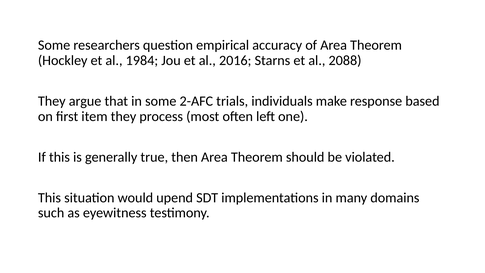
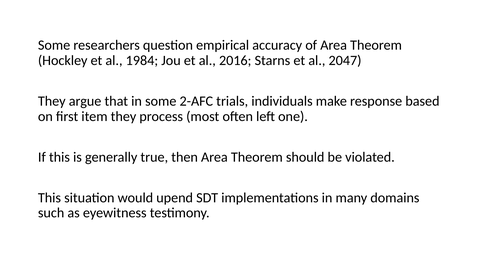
2088: 2088 -> 2047 (345, 61)
